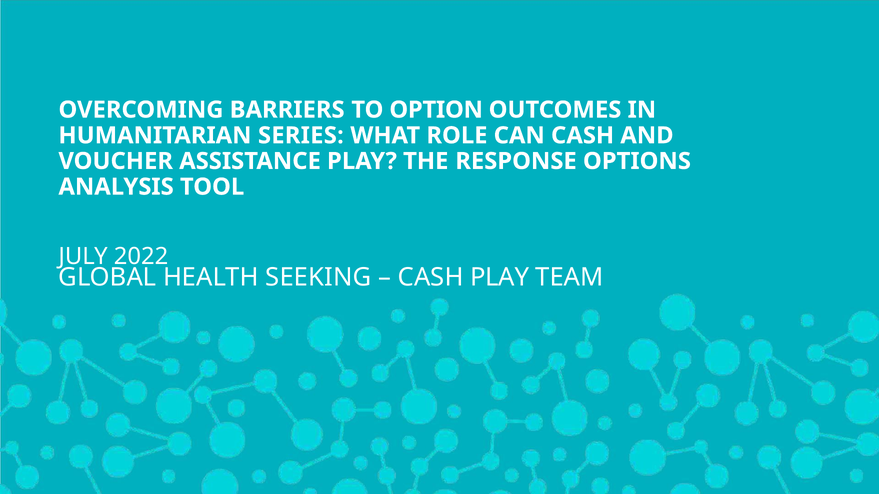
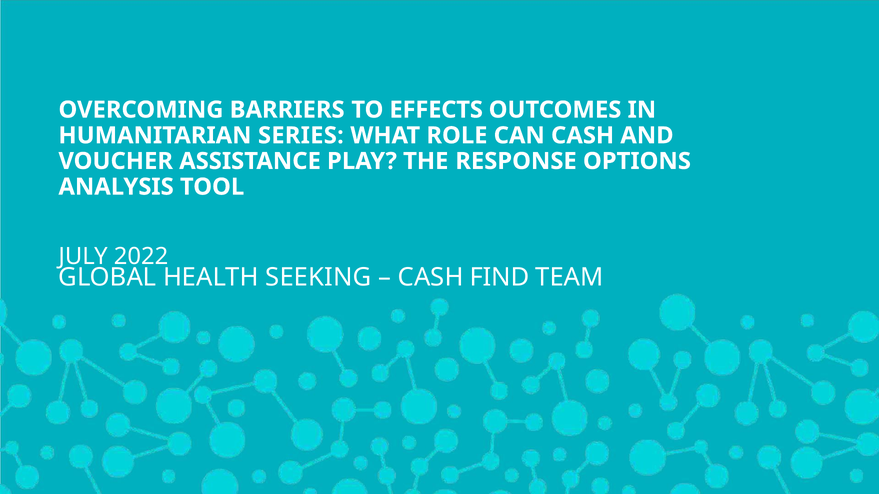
OPTION: OPTION -> EFFECTS (436, 110)
CASH PLAY: PLAY -> FIND (500, 278)
